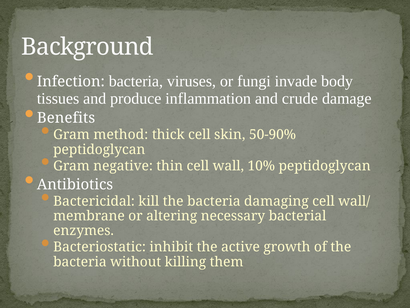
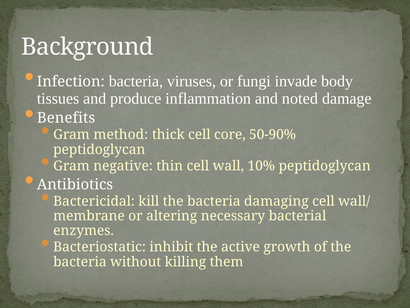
crude: crude -> noted (300, 98)
skin: skin -> core (230, 135)
